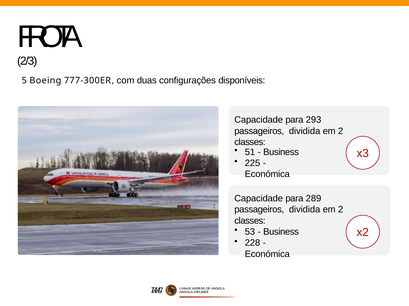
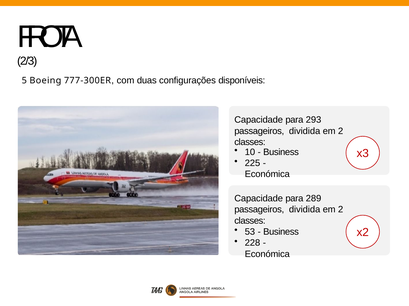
51: 51 -> 10 (250, 152)
